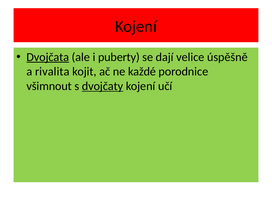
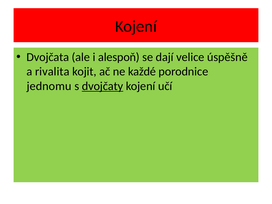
Dvojčata underline: present -> none (48, 57)
puberty: puberty -> alespoň (119, 57)
všimnout: všimnout -> jednomu (49, 86)
